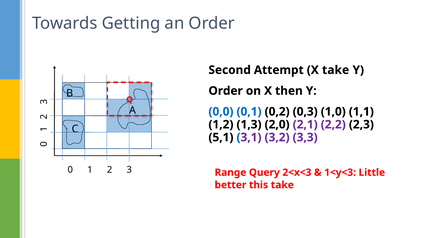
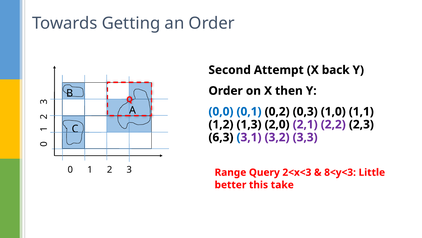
X take: take -> back (336, 70)
5,1: 5,1 -> 6,3 (221, 137)
1<y<3: 1<y<3 -> 8<y<3 (340, 172)
